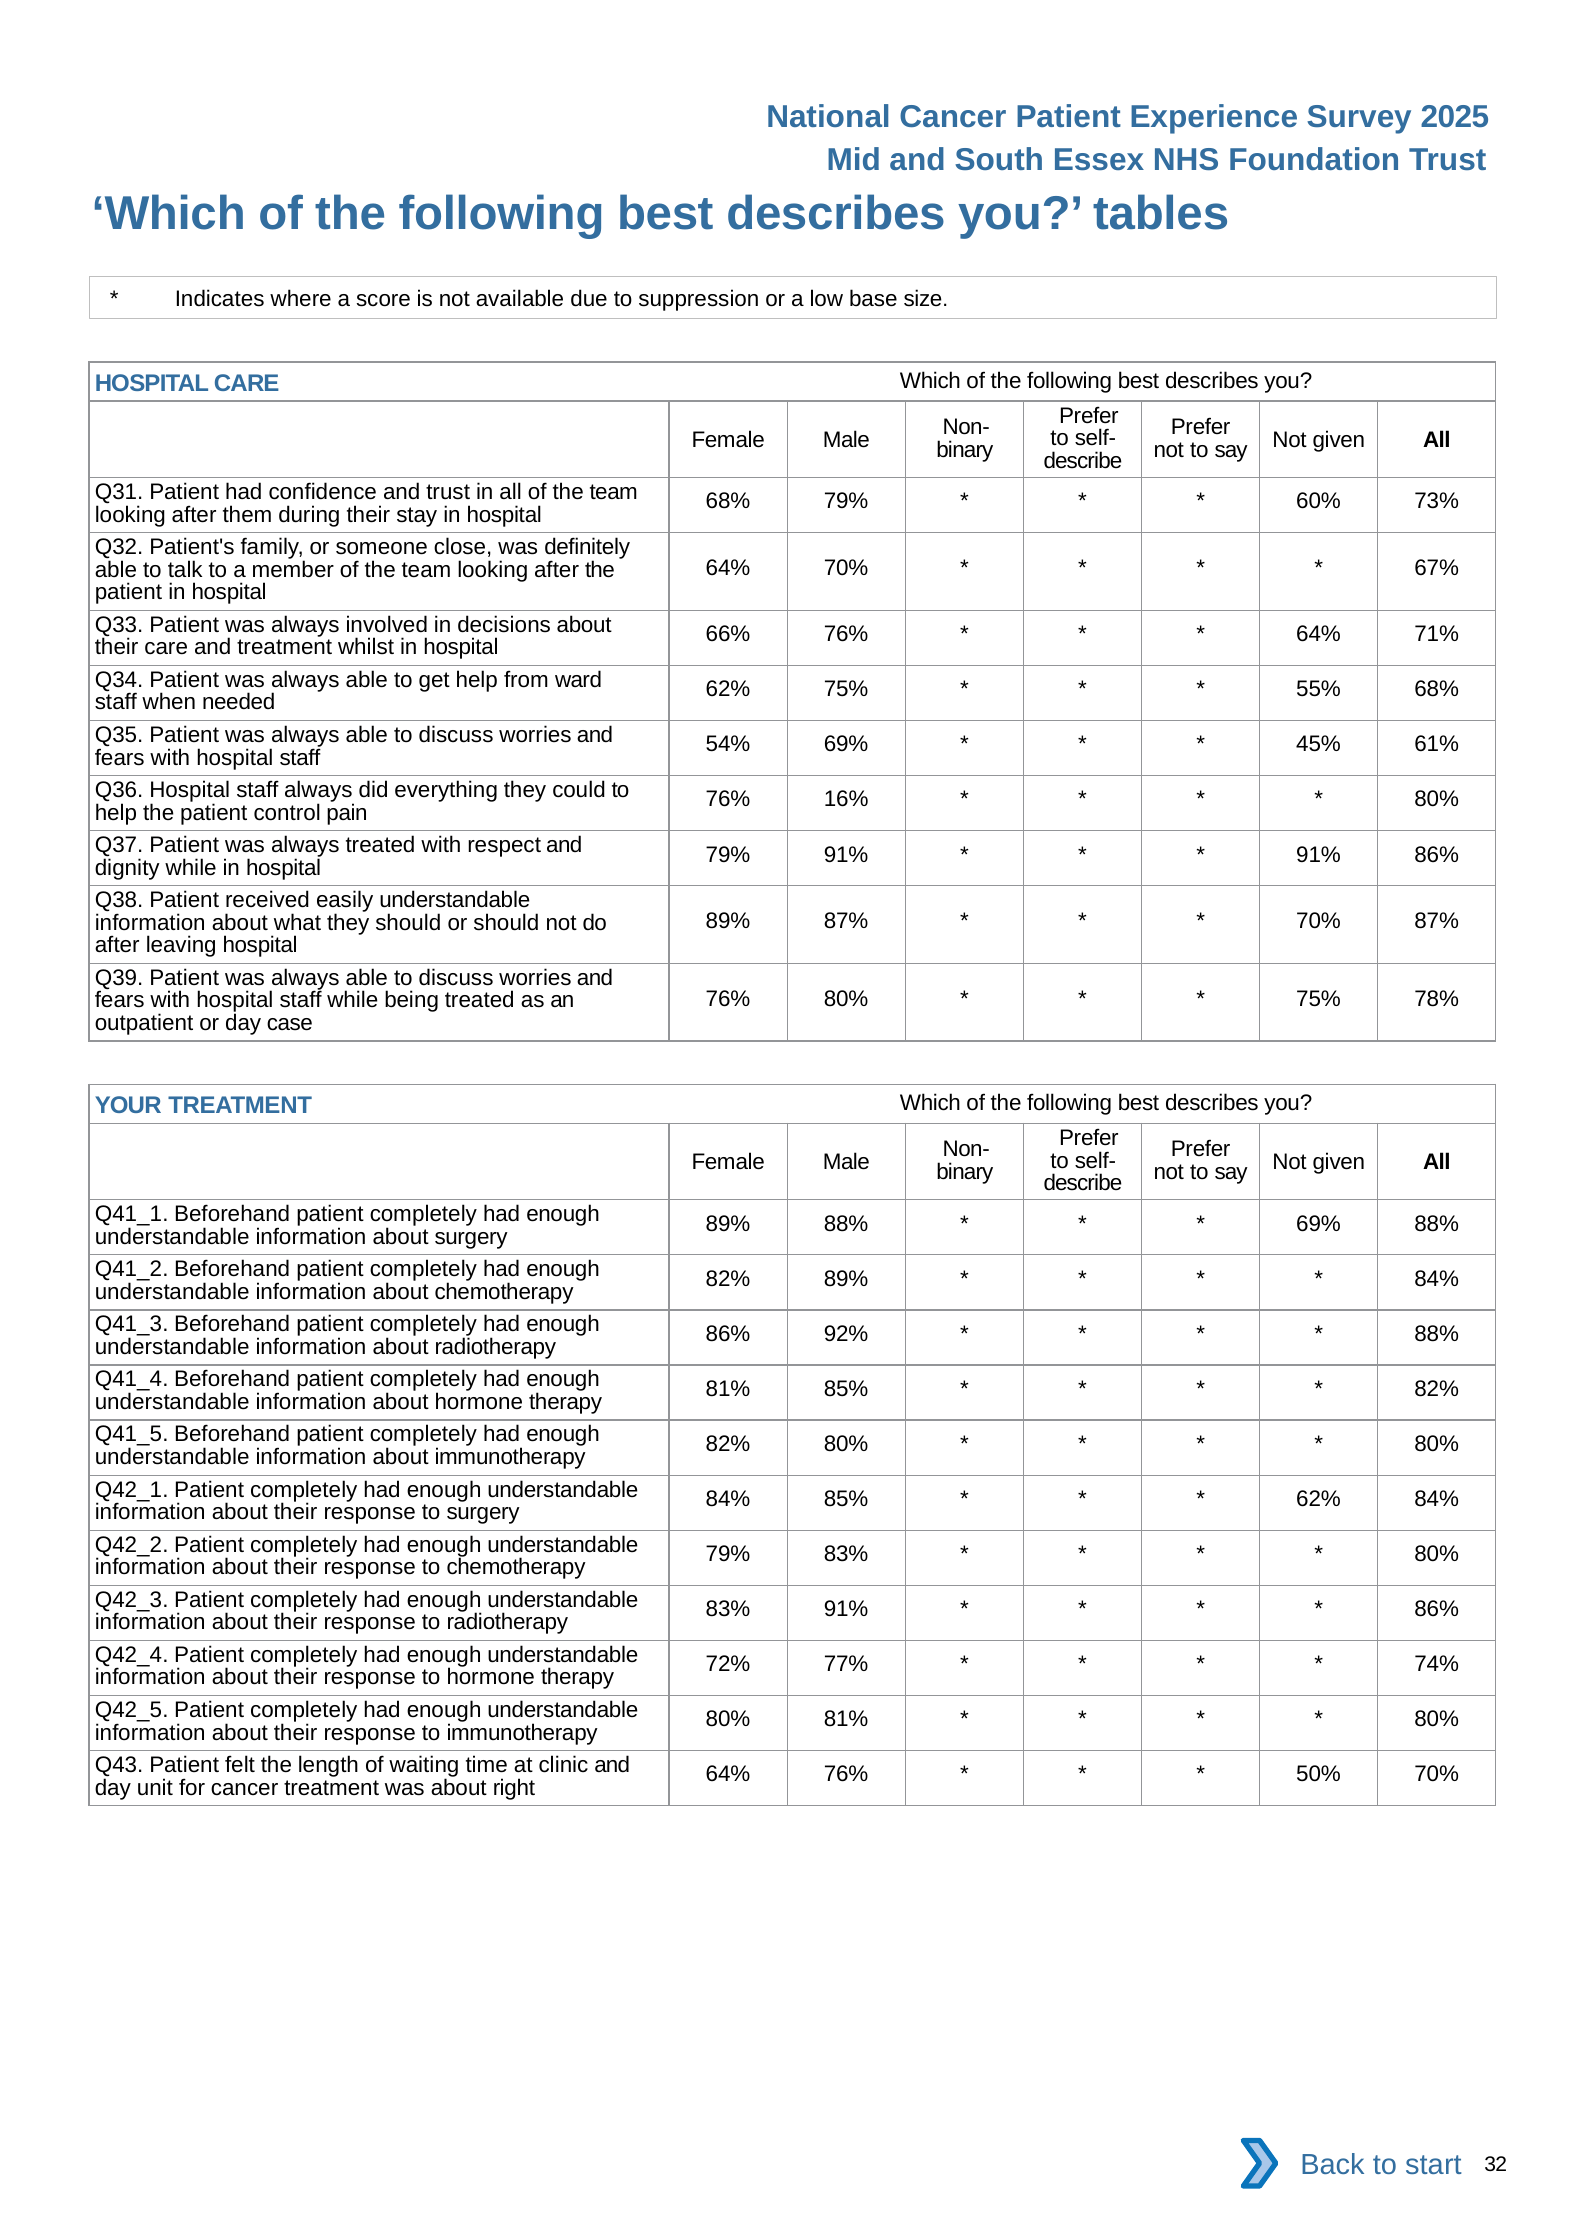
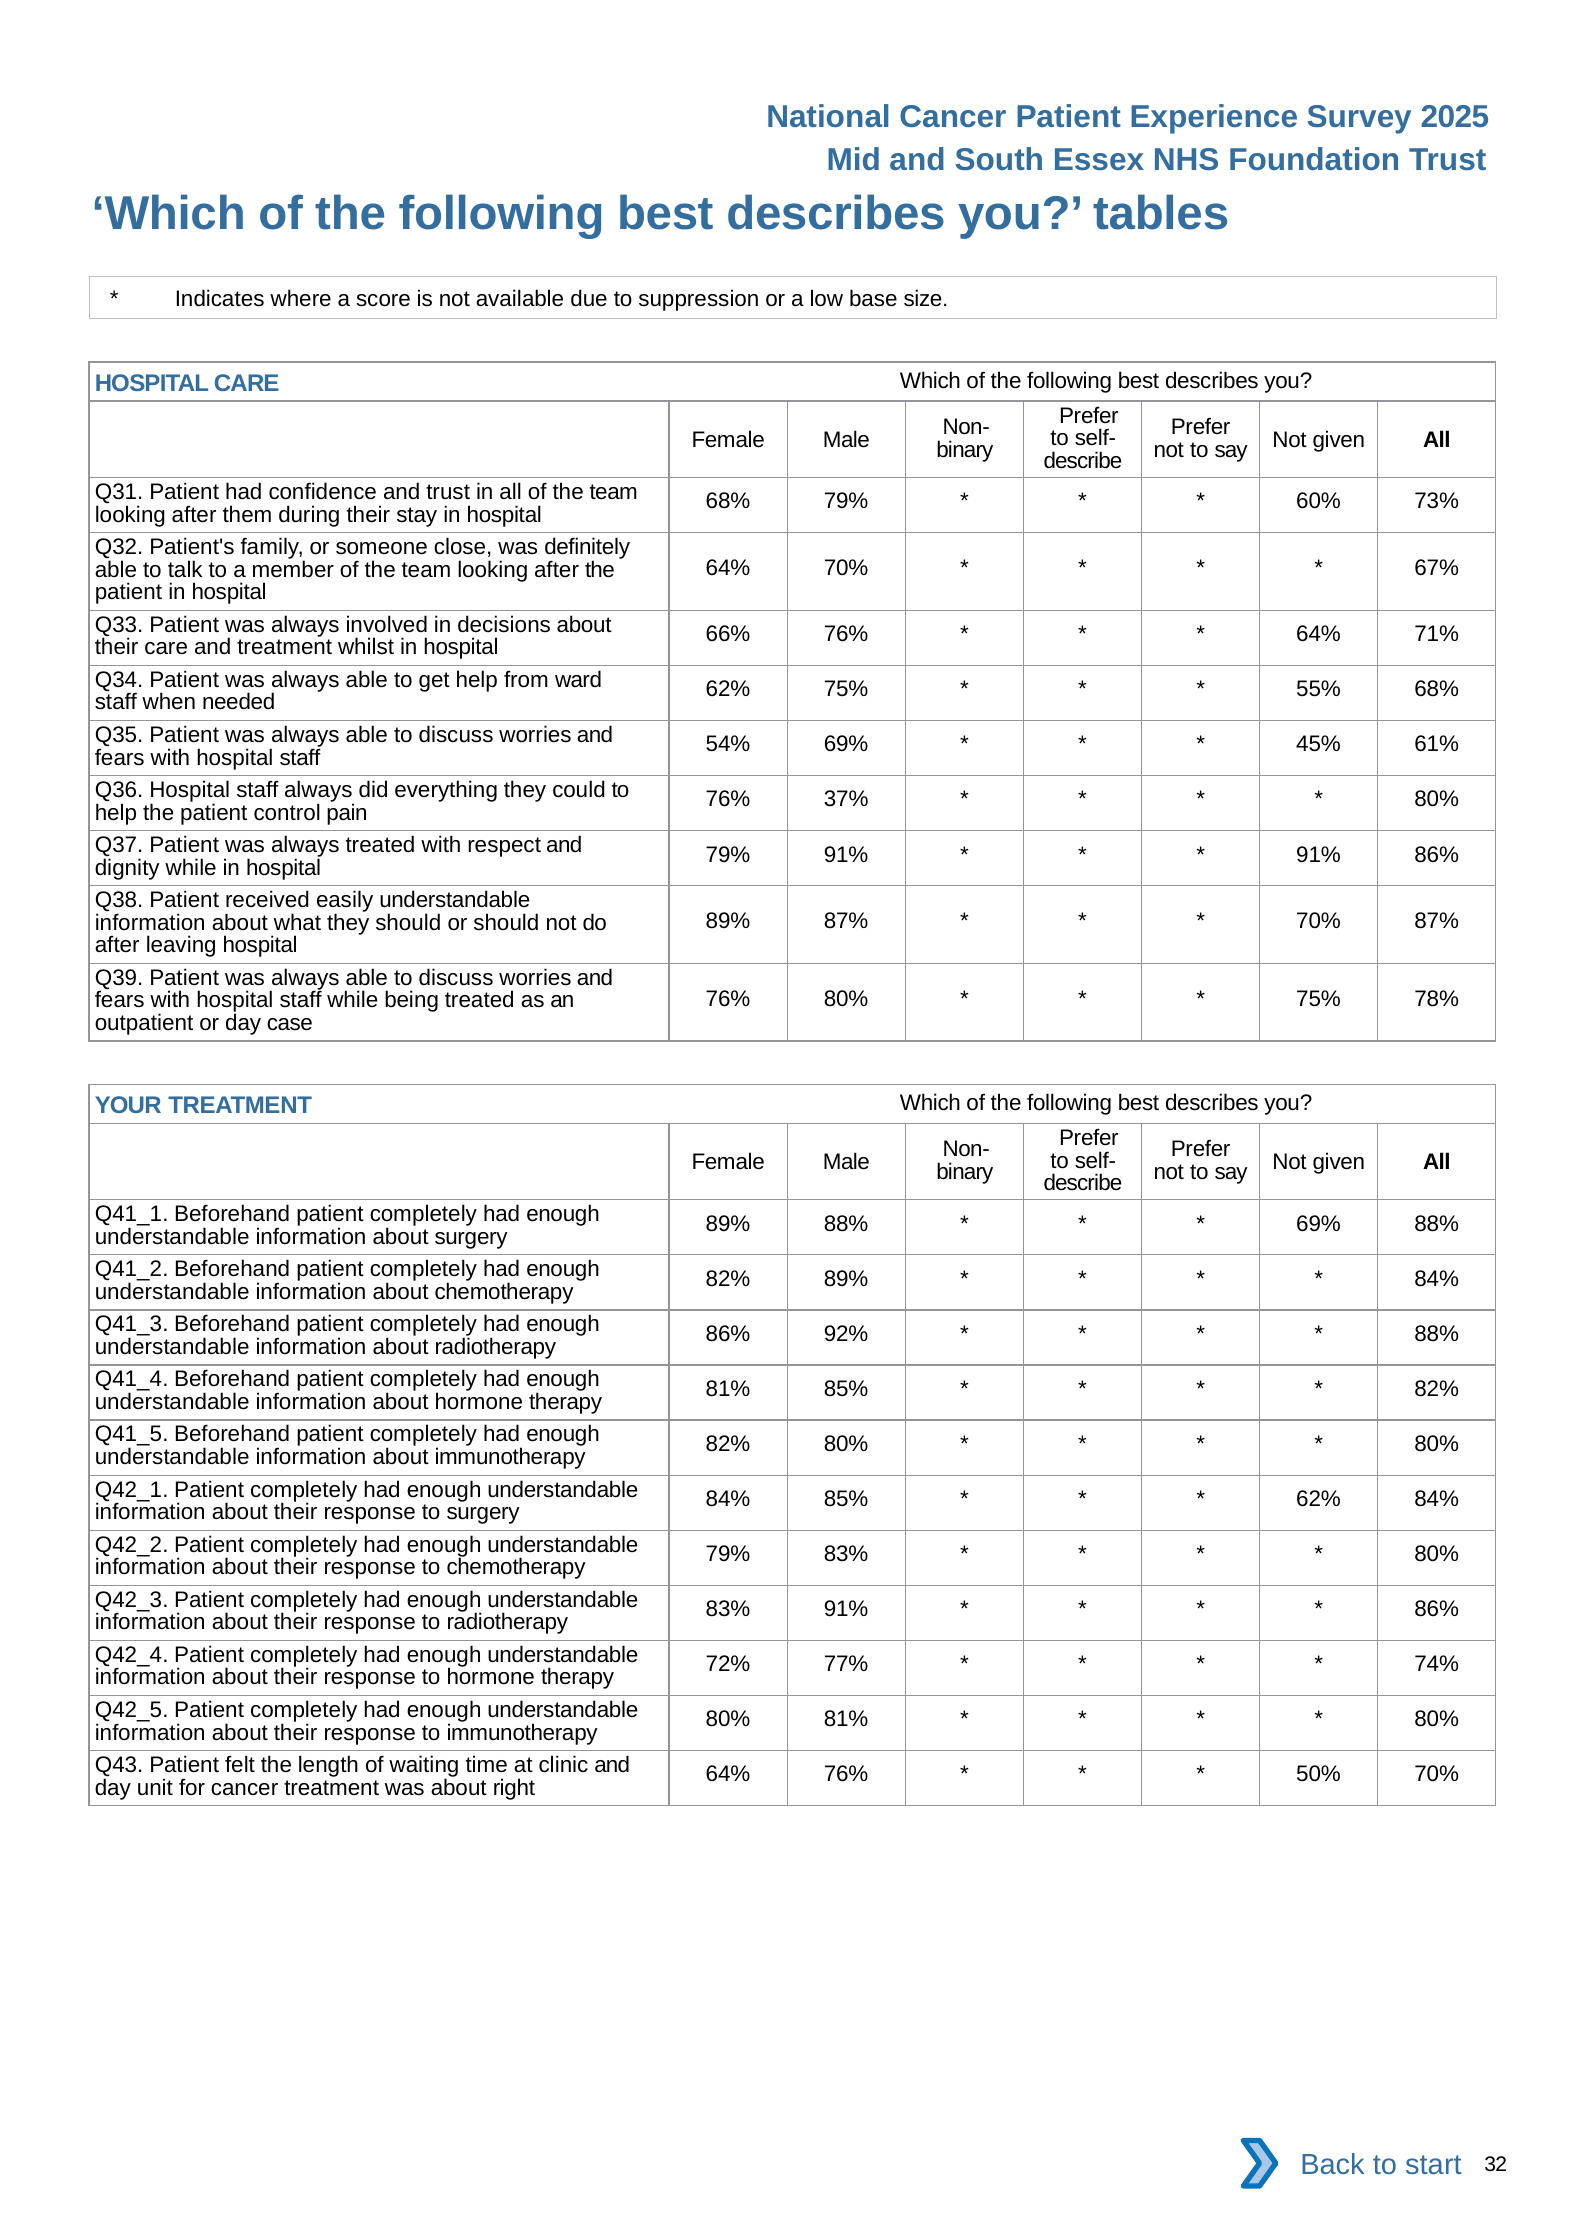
16%: 16% -> 37% (846, 800)
